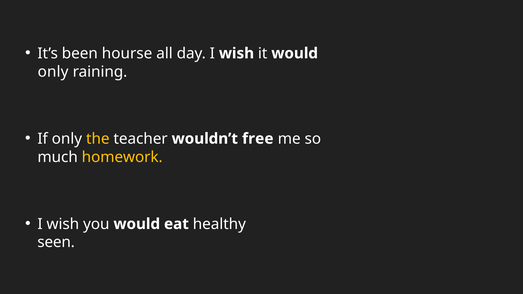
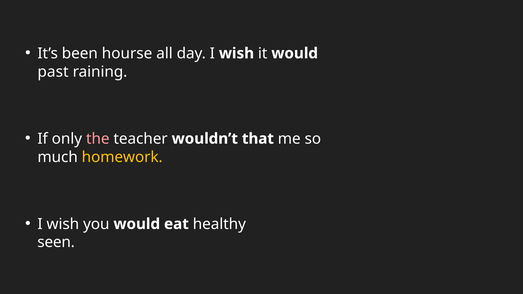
only: only -> past (53, 72)
the colour: yellow -> pink (98, 139)
free: free -> that (258, 139)
